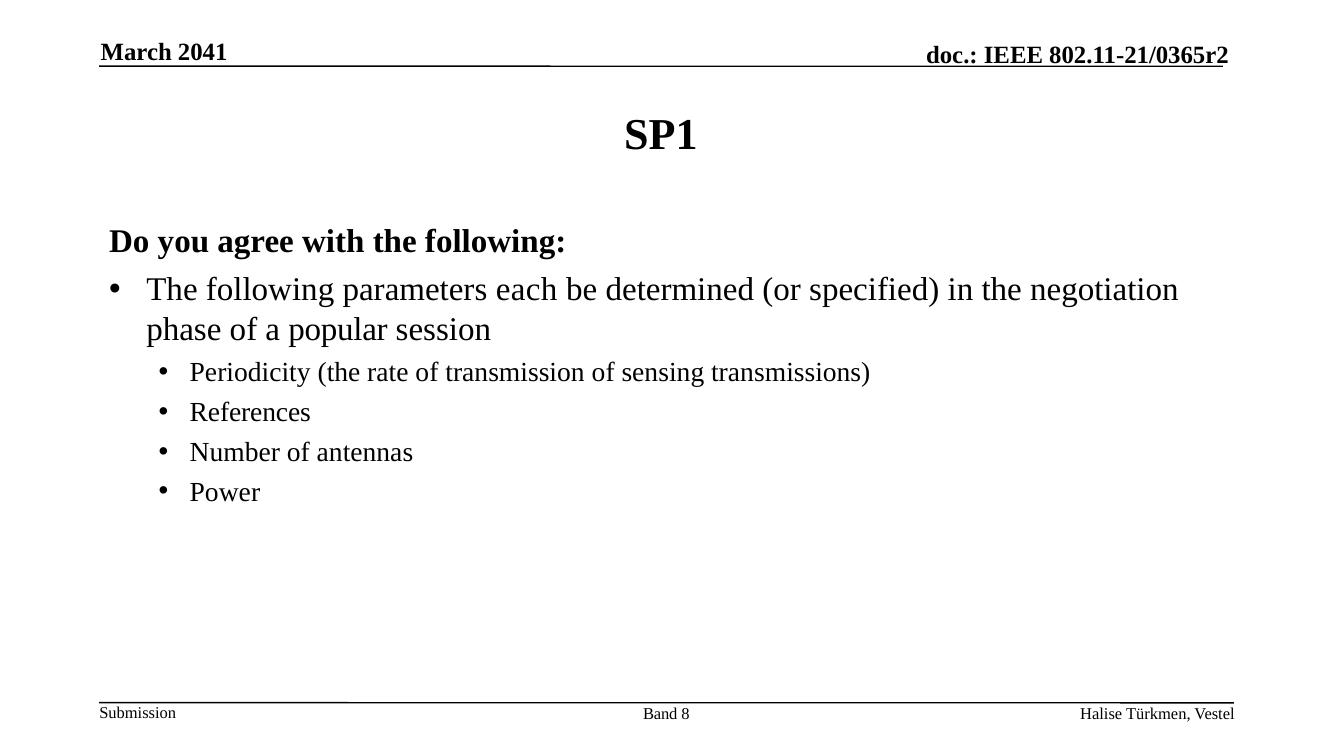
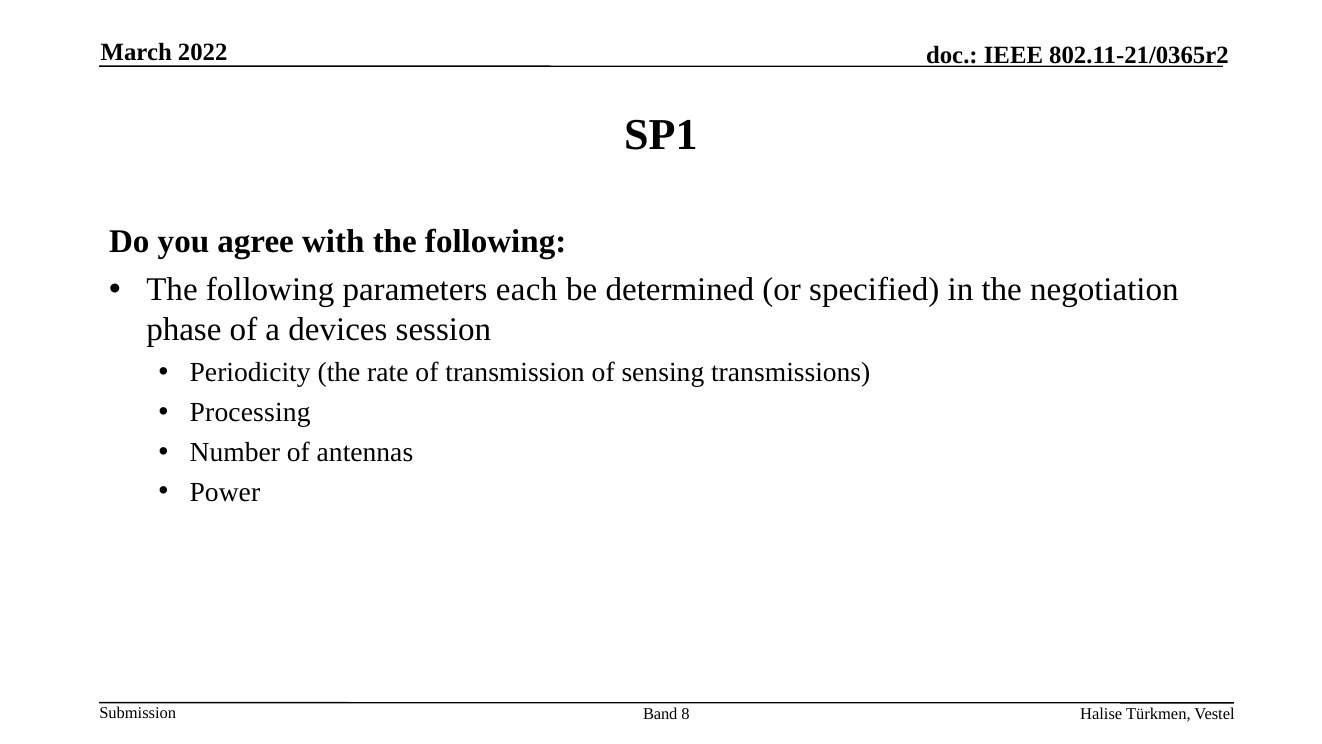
2041: 2041 -> 2022 (203, 53)
popular: popular -> devices (338, 330)
References: References -> Processing (250, 412)
